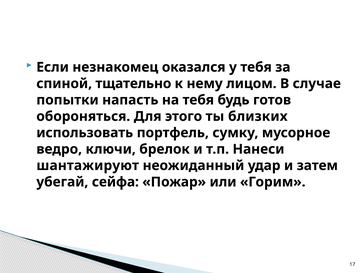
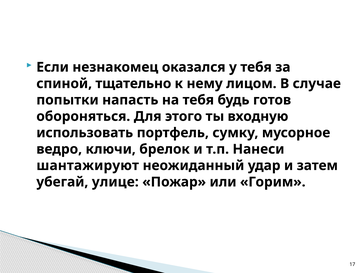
близких: близких -> входную (258, 116)
сейфа: сейфа -> улице (115, 182)
